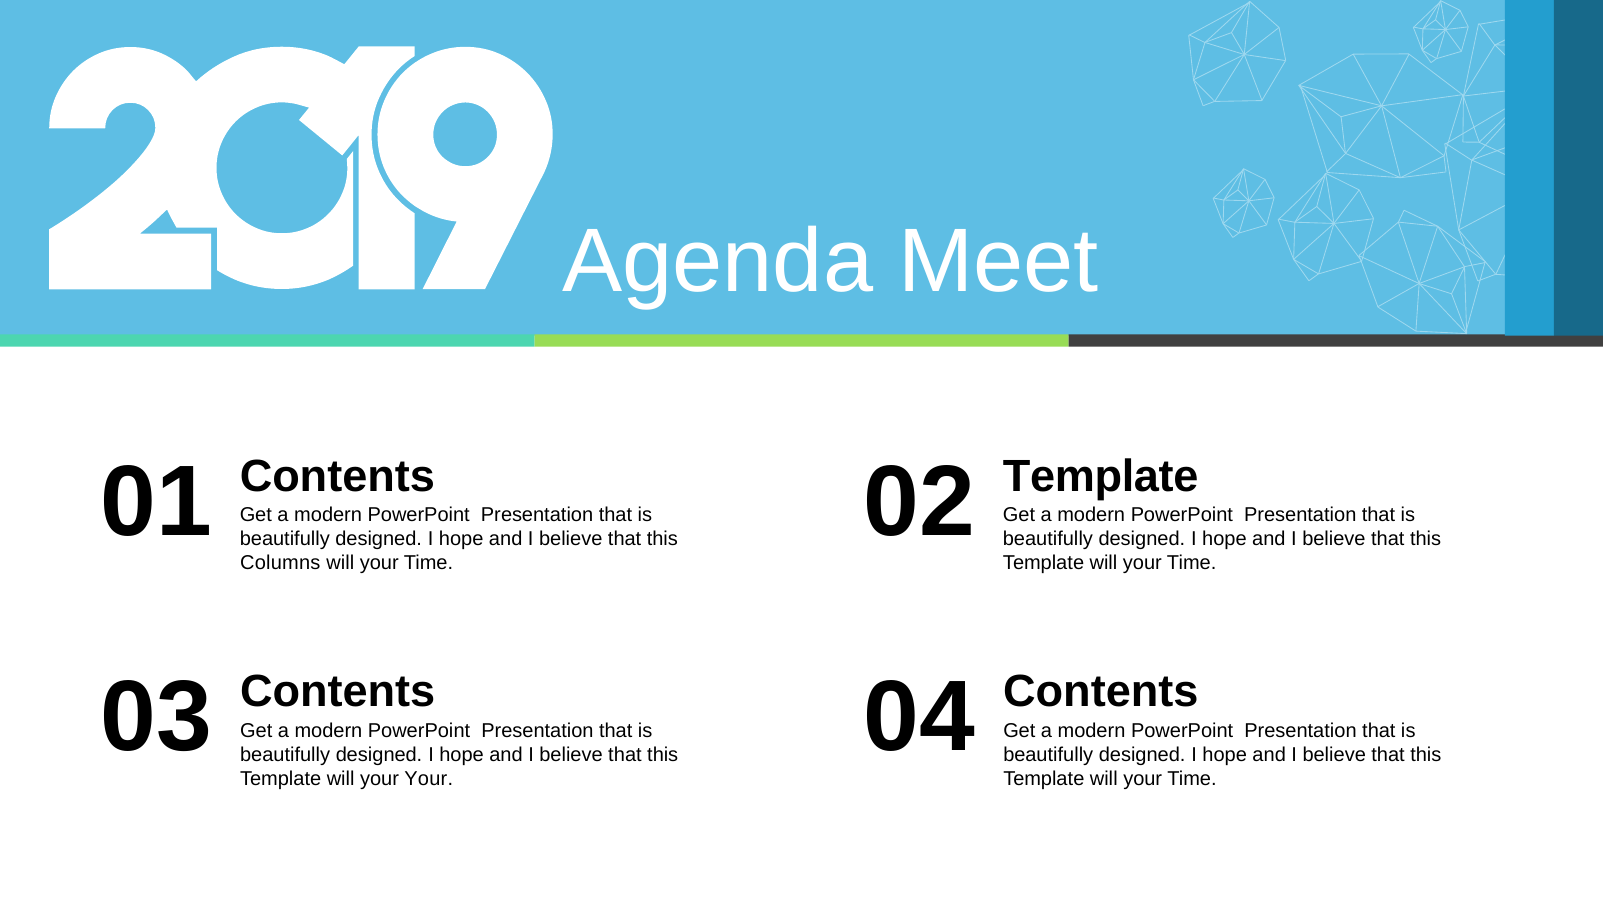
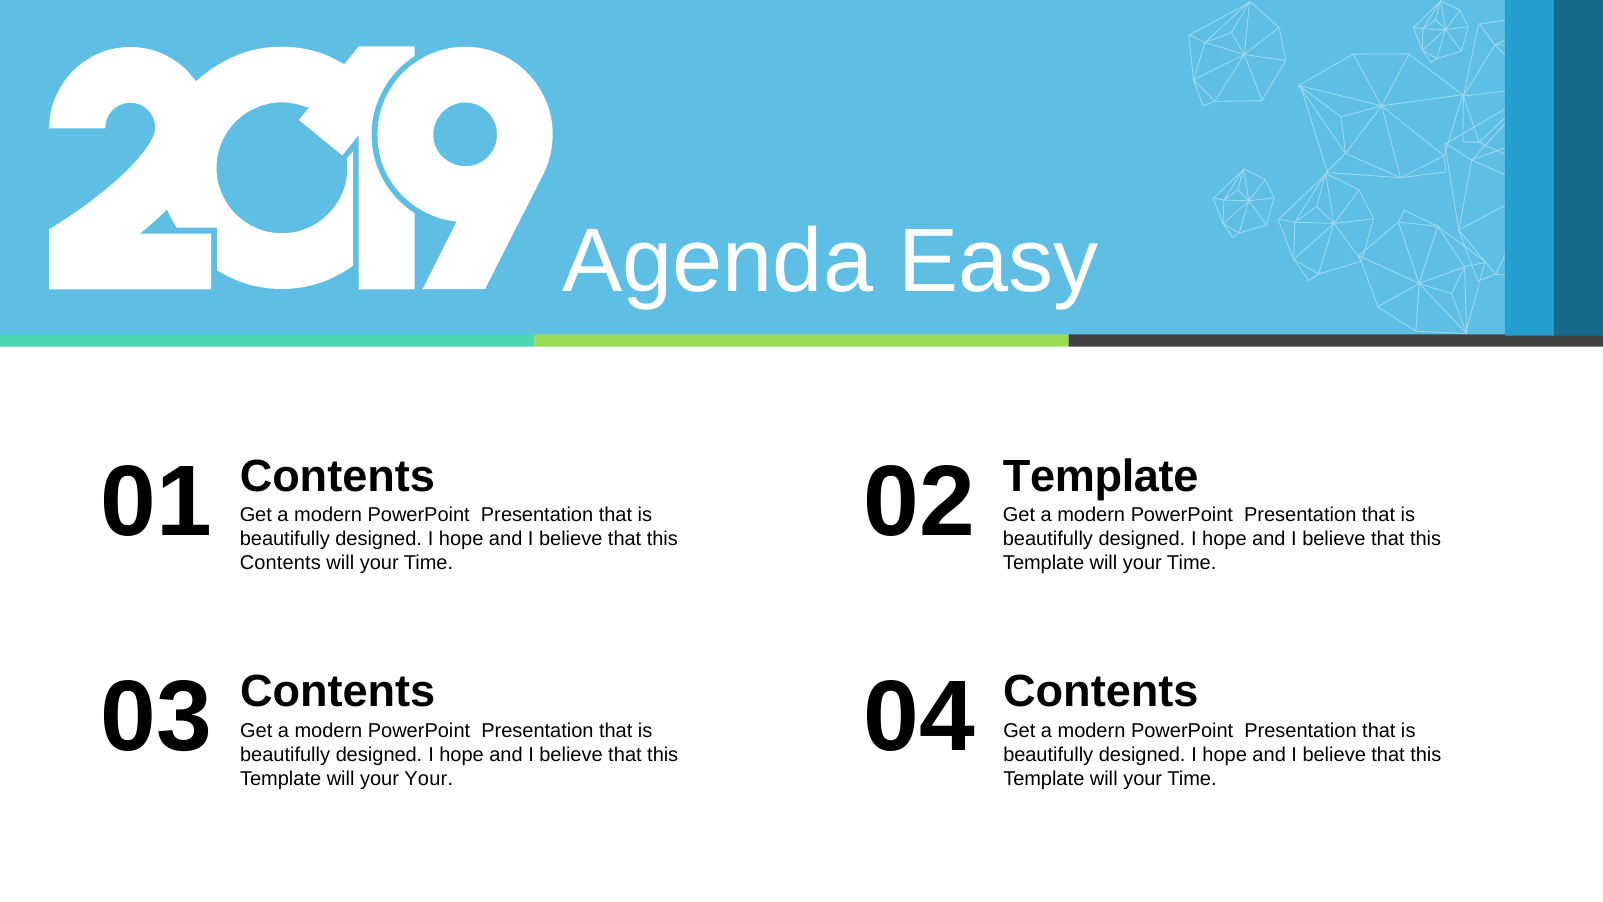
Meet: Meet -> Easy (998, 262)
Columns: Columns -> Contents (280, 563)
